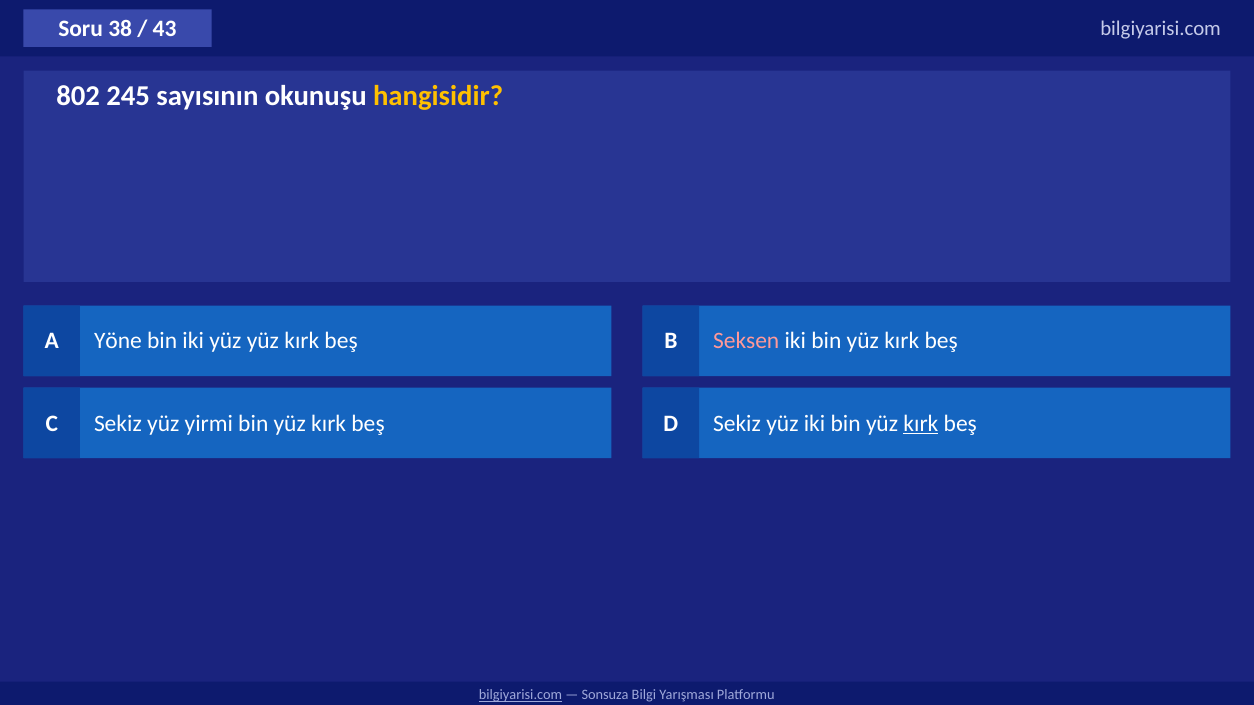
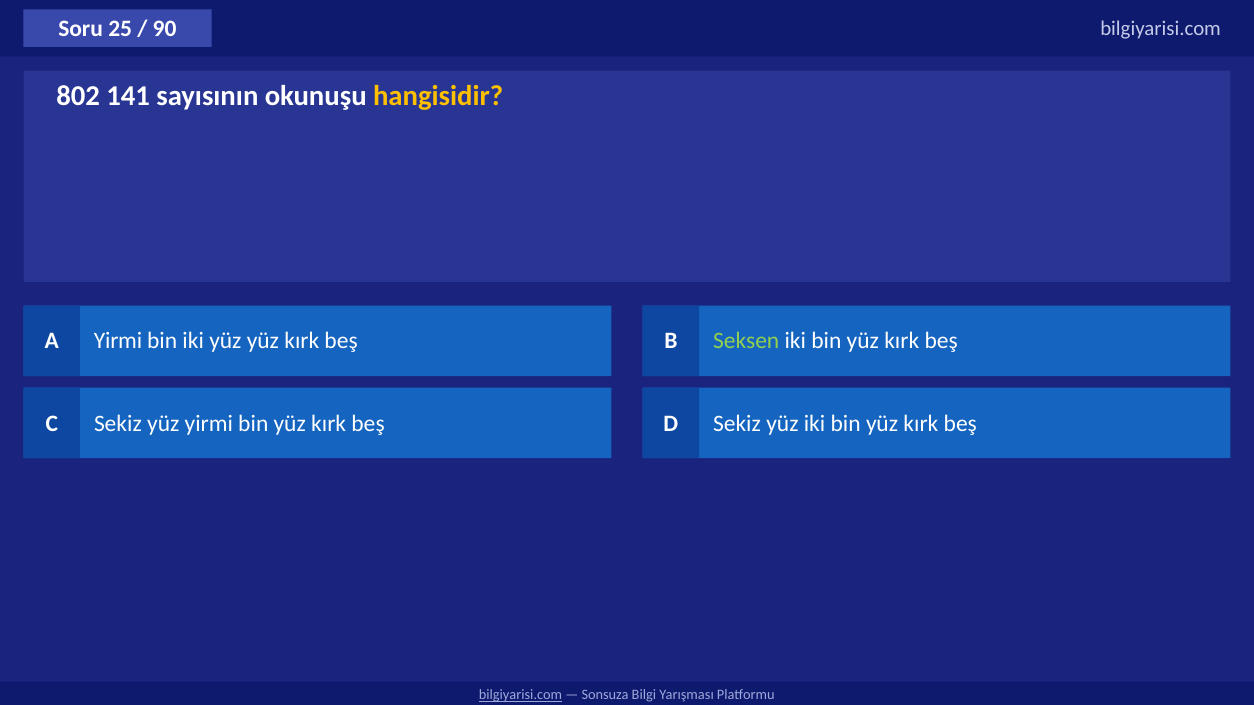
38: 38 -> 25 (120, 29)
43: 43 -> 90 (165, 29)
245: 245 -> 141 (128, 97)
A Yöne: Yöne -> Yirmi (118, 341)
Seksen colour: pink -> light green (746, 341)
kırk underline: present -> none (921, 423)
